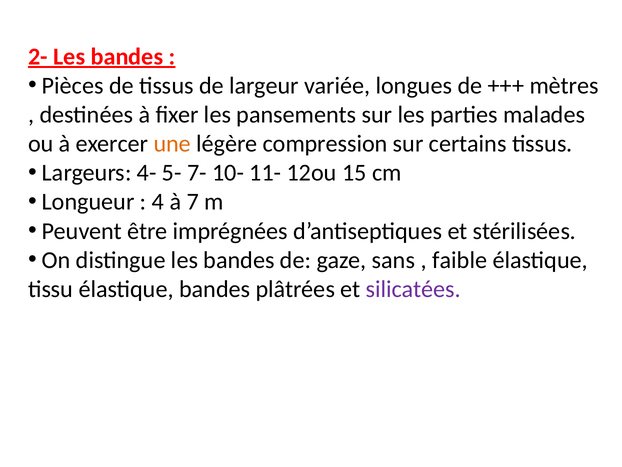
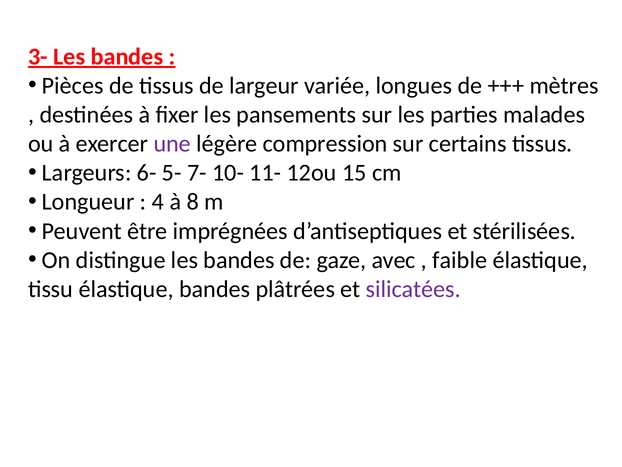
2-: 2- -> 3- (38, 57)
une colour: orange -> purple (172, 144)
4-: 4- -> 6- (147, 173)
7: 7 -> 8 (193, 202)
sans: sans -> avec (394, 260)
